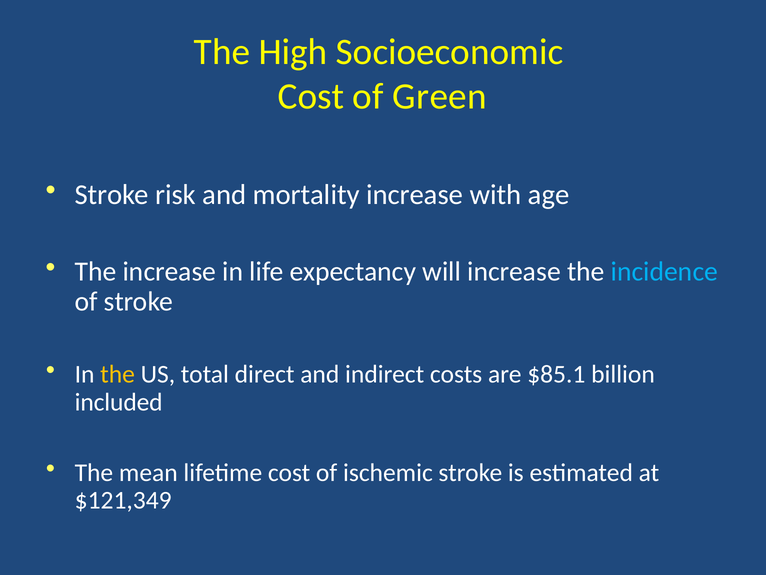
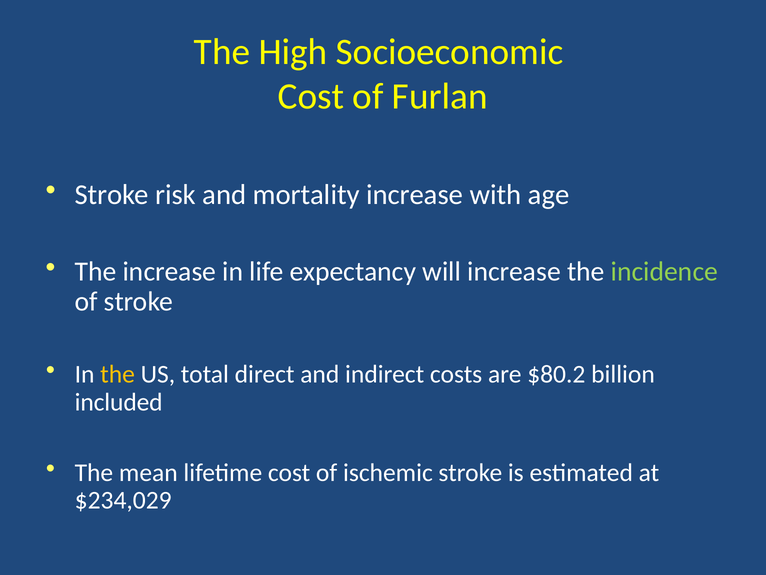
Green: Green -> Furlan (440, 96)
incidence colour: light blue -> light green (664, 272)
$85.1: $85.1 -> $80.2 (556, 374)
$121,349: $121,349 -> $234,029 (123, 500)
